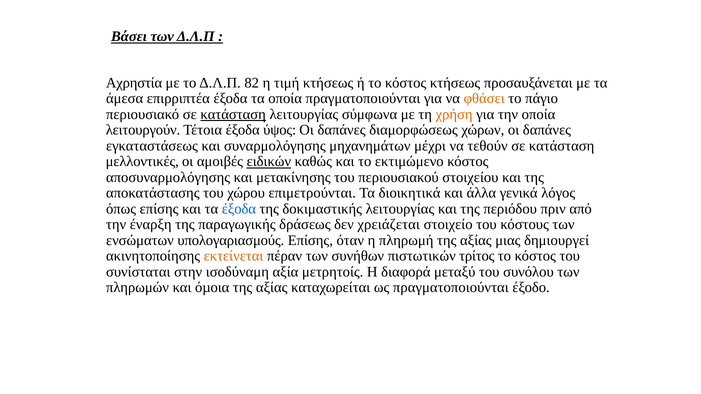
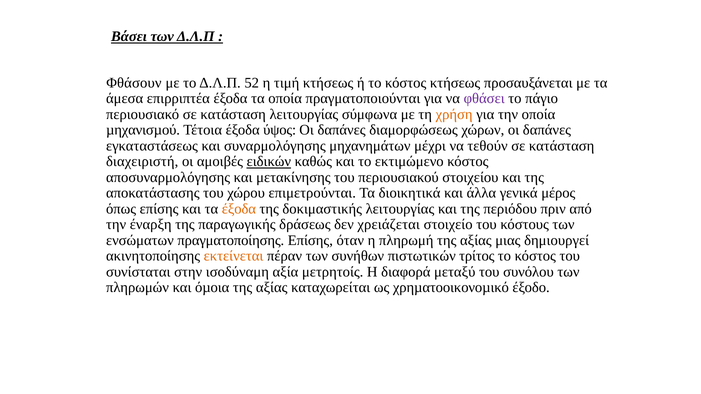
Αχρηστία: Αχρηστία -> Φθάσουν (134, 83)
82: 82 -> 52 (252, 83)
φθάσει colour: orange -> purple (484, 99)
κατάσταση underline: present -> none (233, 114)
λειτουργούν: λειτουργούν -> µηχανισµού (143, 130)
μελλοντικές: μελλοντικές -> διαχειριστή (142, 162)
λόγος: λόγος -> μέρος (558, 193)
έξοδα colour: blue -> orange (239, 209)
υπολογαριασμούς: υπολογαριασμούς -> πραγματοποίησης (231, 241)
ως πραγματοποιούνται: πραγματοποιούνται -> χρηµατοοικονοµικό (451, 288)
